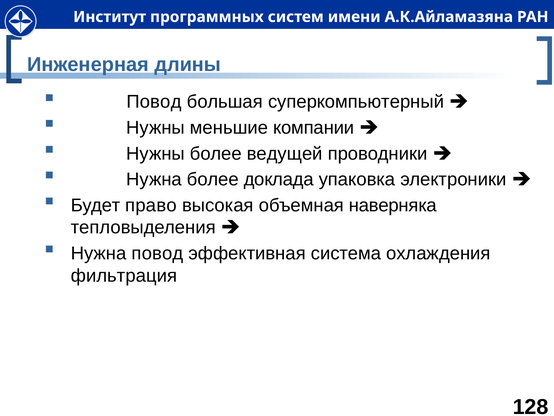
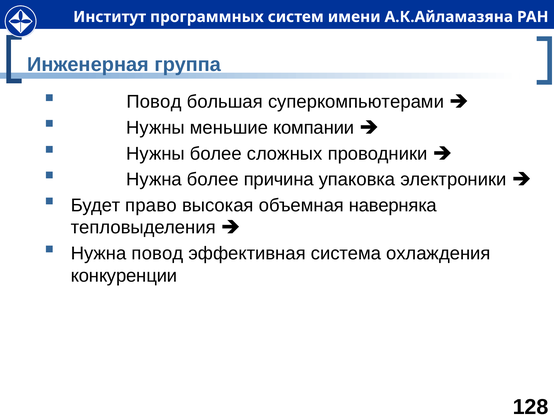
длины: длины -> группа (188, 65)
суперкомпьютерный: суперкомпьютерный -> суперкомпьютерами (356, 102)
ведущей: ведущей -> сложных (285, 153)
доклада: доклада -> причина (279, 179)
фильтрация: фильтрация -> конкуренции (124, 275)
